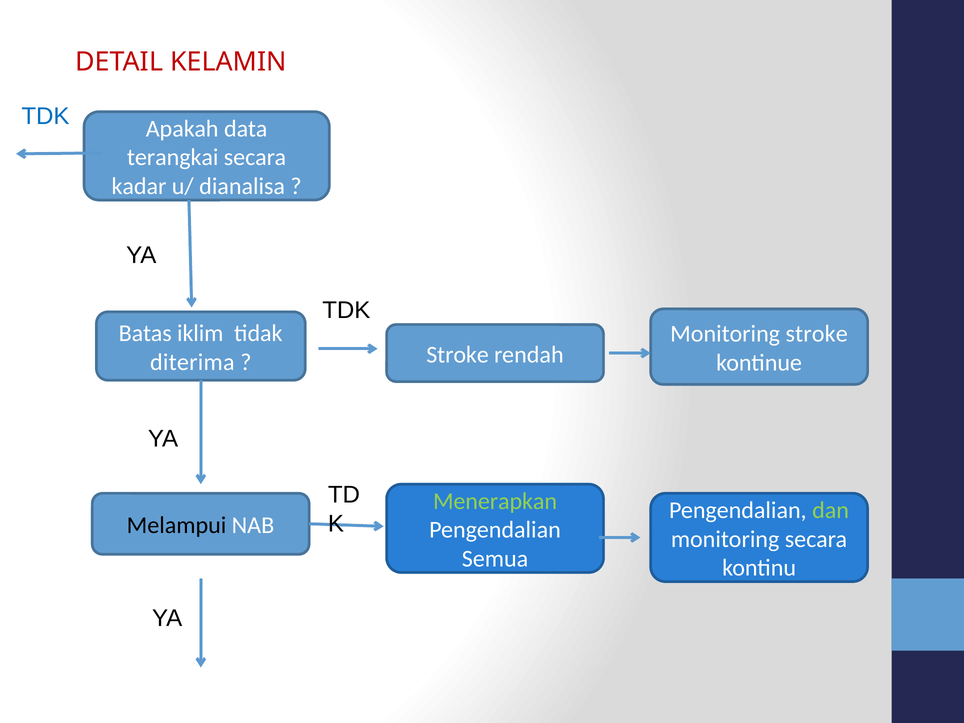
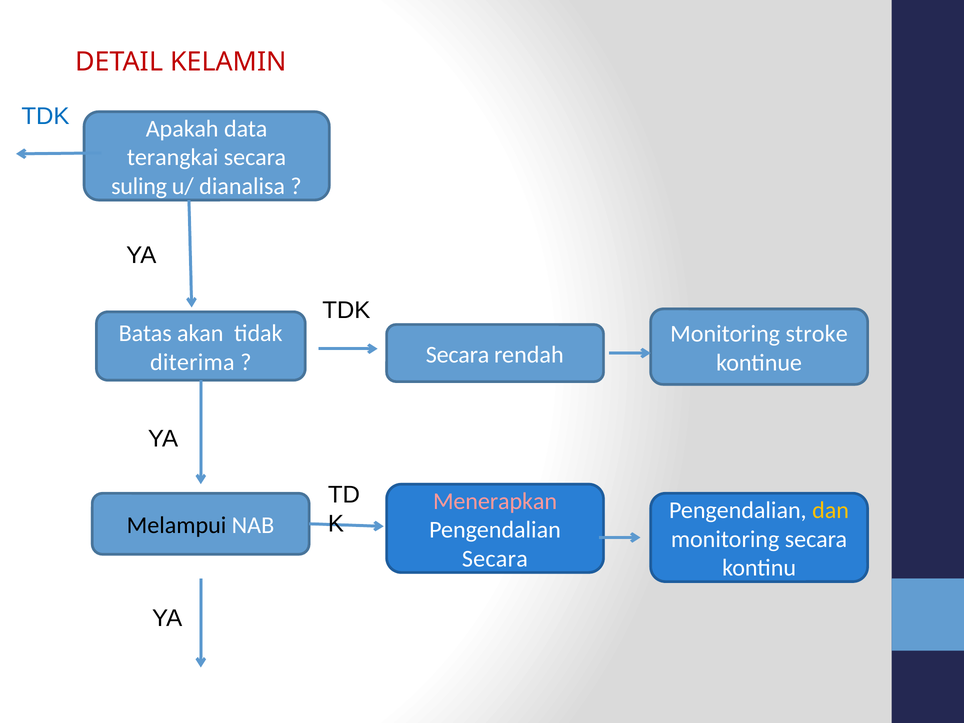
kadar: kadar -> suling (139, 186)
iklim: iklim -> akan (200, 333)
Stroke: Stroke -> Secara (458, 355)
Menerapkan colour: light green -> pink (495, 501)
dan colour: light green -> yellow (831, 510)
Semua: Semua -> Secara (495, 559)
